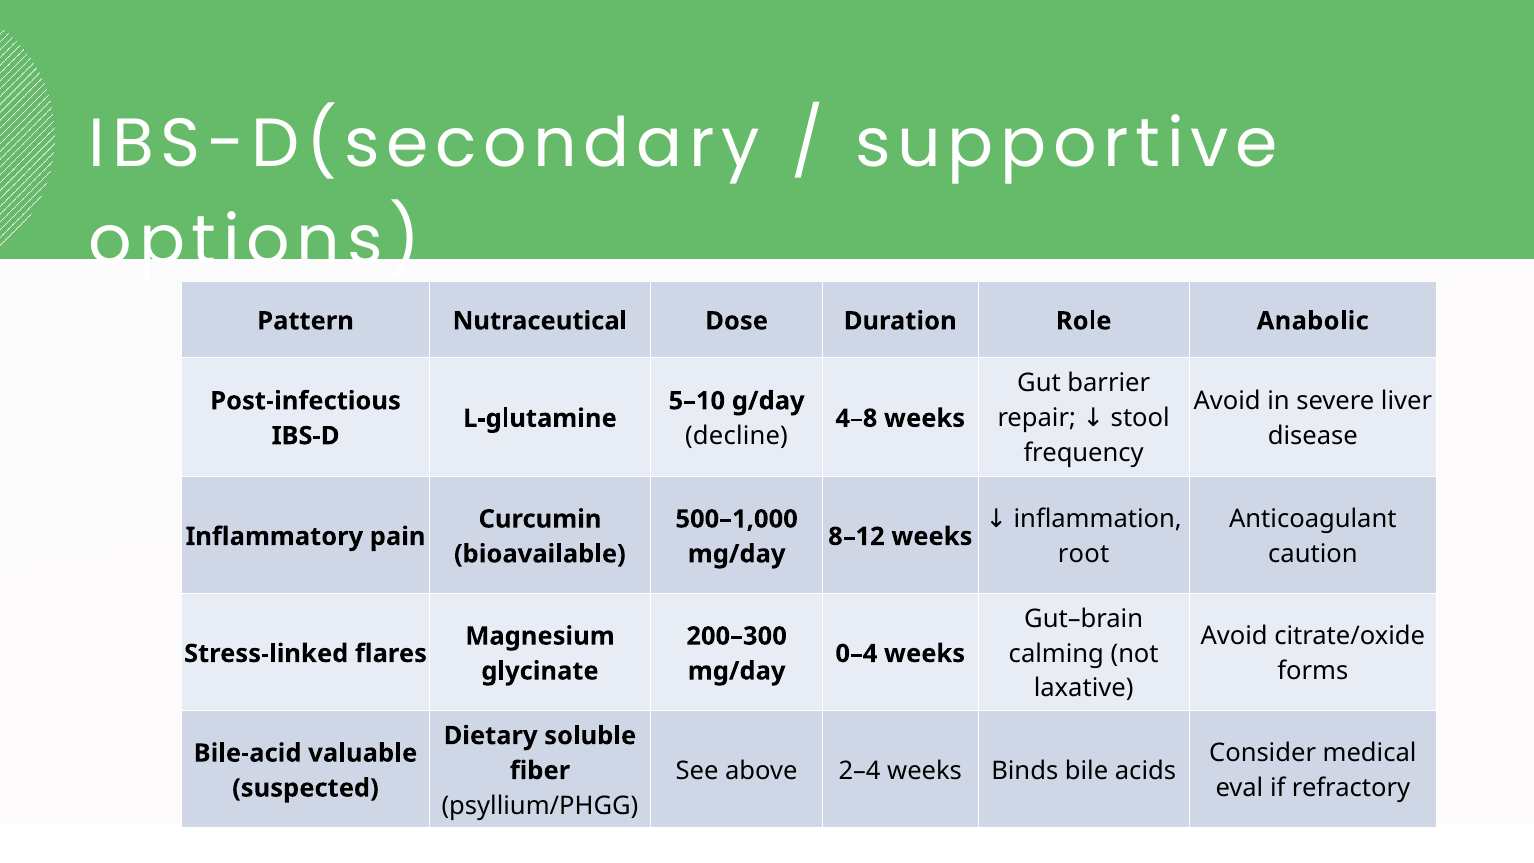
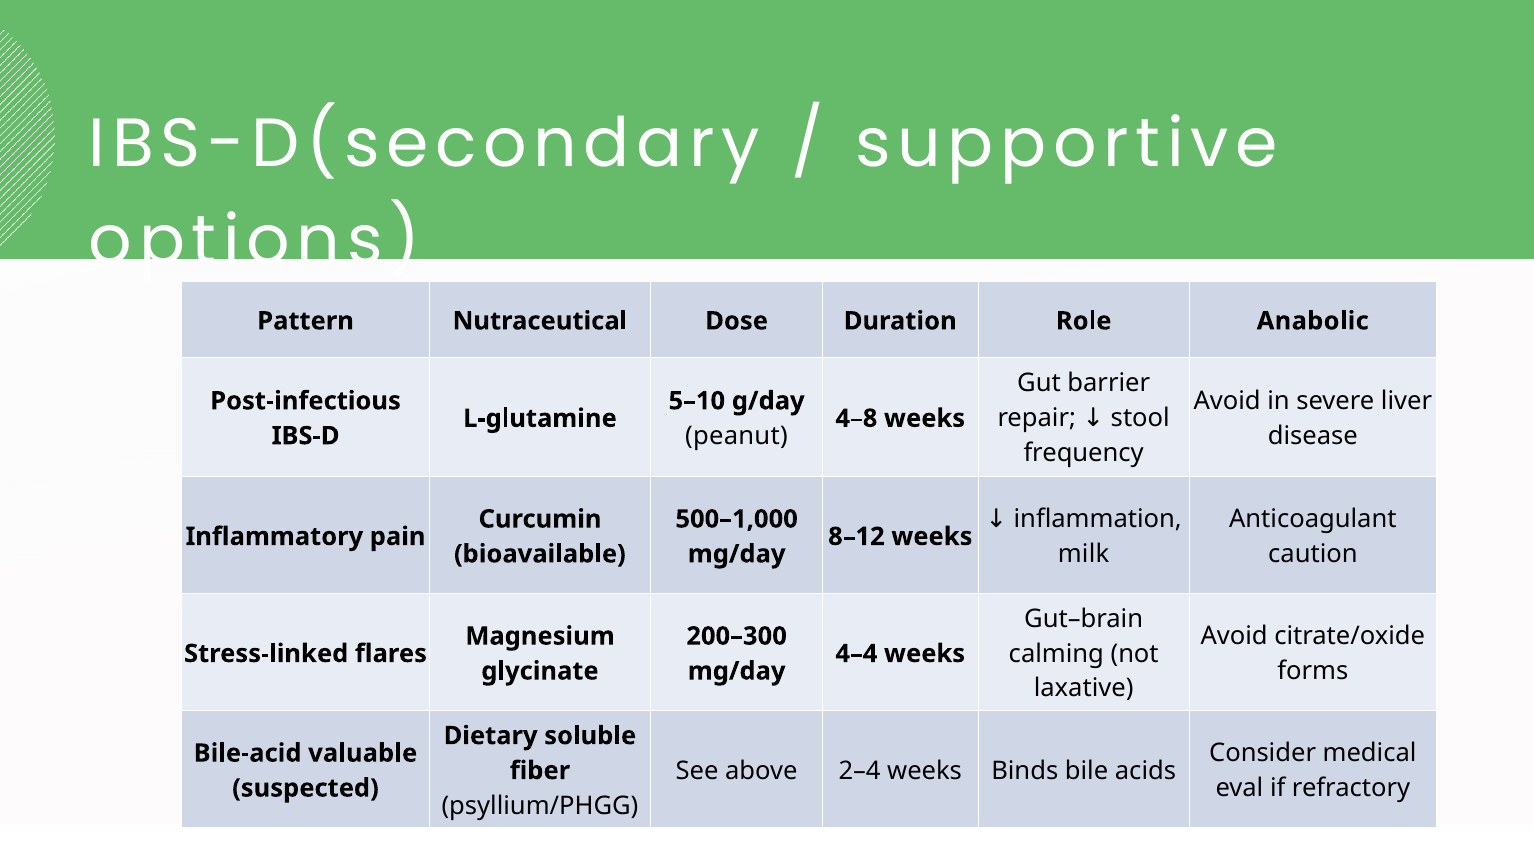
decline: decline -> peanut (736, 436)
root: root -> milk (1084, 554)
0–4: 0–4 -> 4–4 (856, 654)
